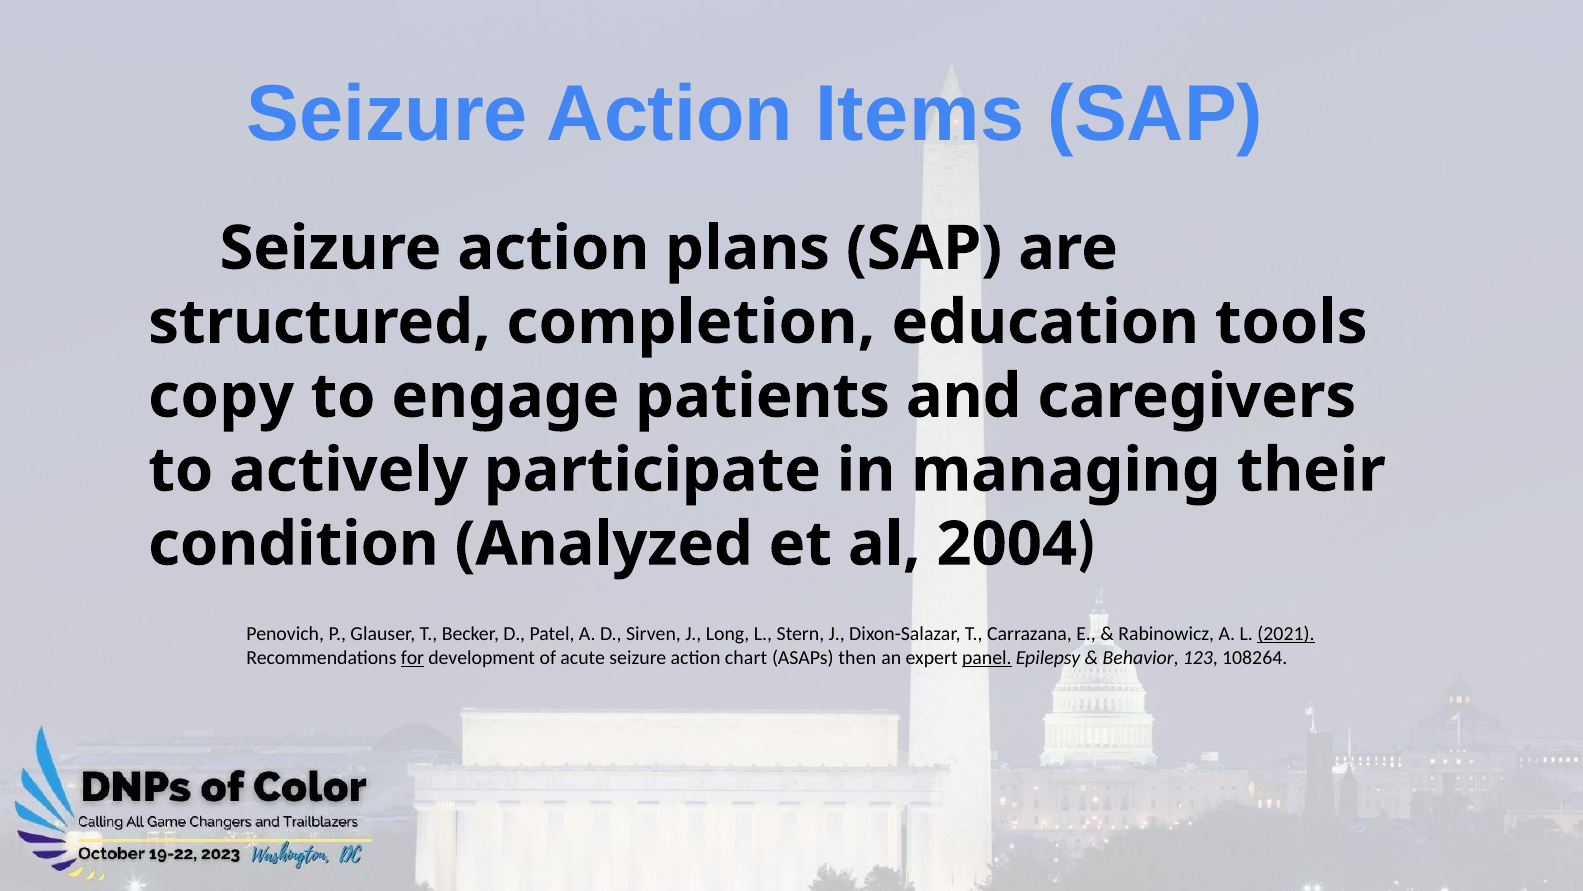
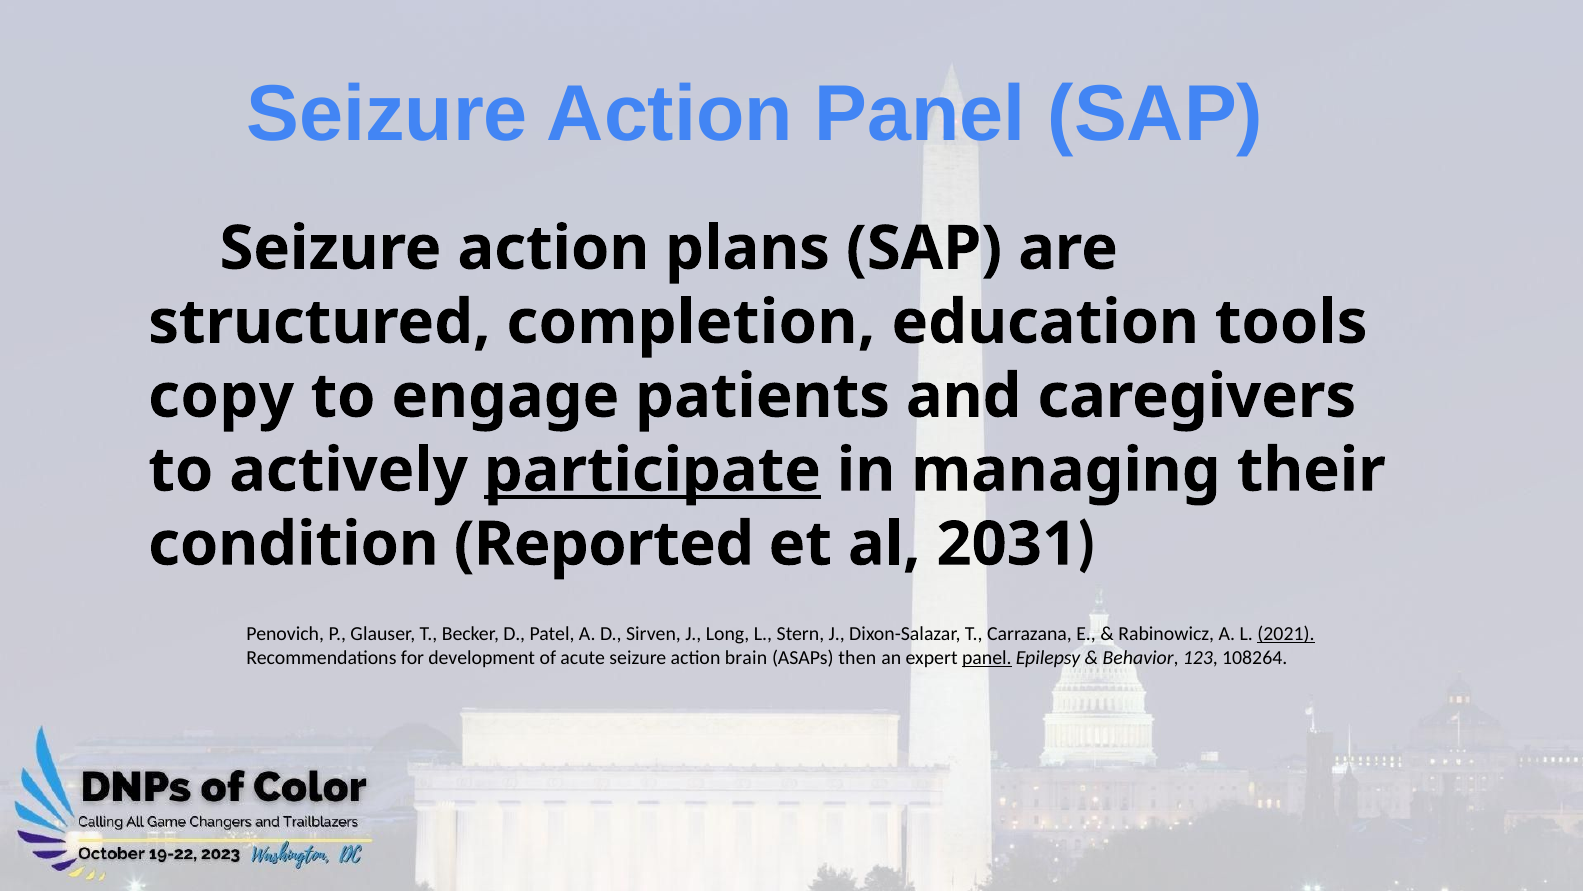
Action Items: Items -> Panel (920, 115)
participate underline: none -> present (652, 470)
Analyzed: Analyzed -> Reported (604, 544)
2004: 2004 -> 2031 (1007, 544)
for underline: present -> none (413, 657)
chart: chart -> brain (746, 657)
